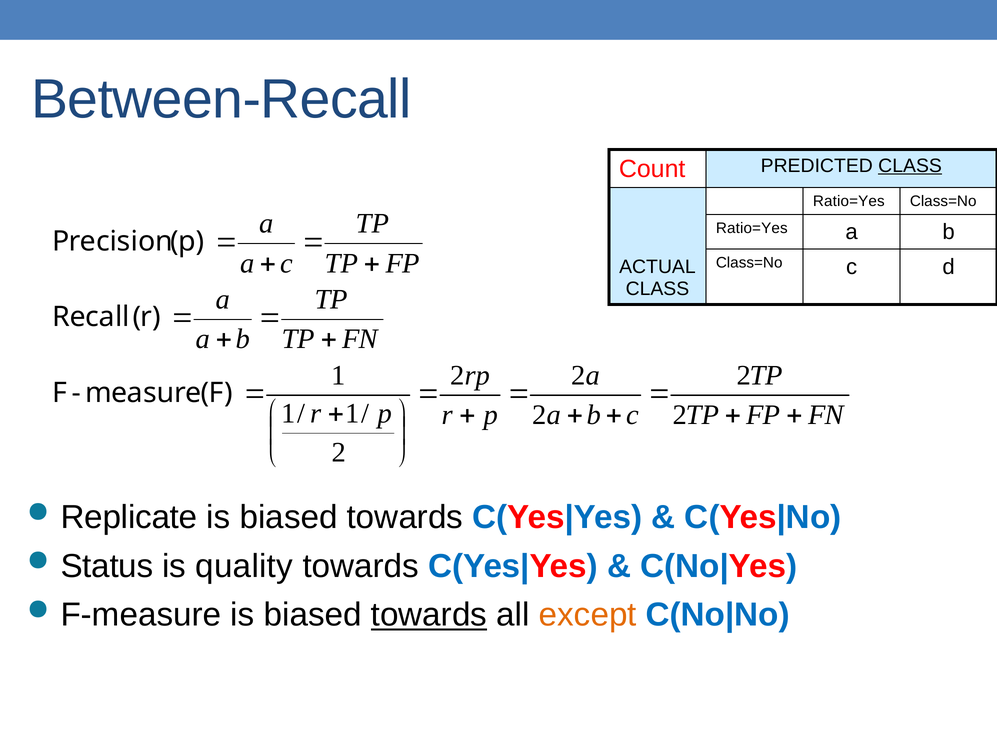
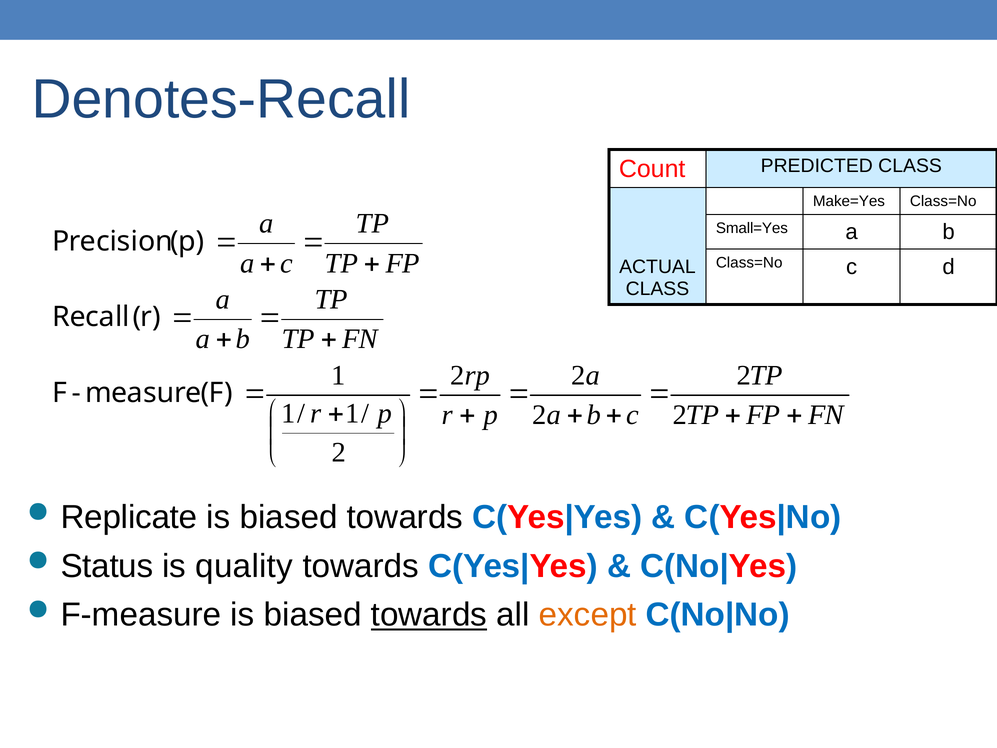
Between-Recall: Between-Recall -> Denotes-Recall (221, 99)
CLASS underline: present -> none (910, 166)
Ratio=Yes: Ratio=Yes -> Make=Yes (849, 201)
Ratio=Yes: Ratio=Yes -> Small=Yes (752, 228)
